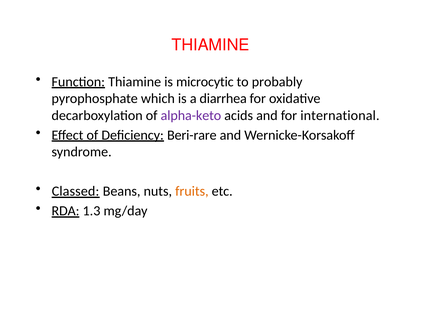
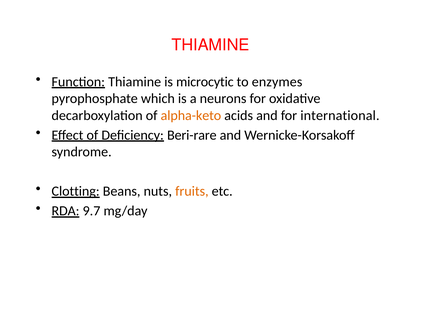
probably: probably -> enzymes (277, 82)
diarrhea: diarrhea -> neurons (223, 99)
alpha-keto colour: purple -> orange (191, 115)
Classed: Classed -> Clotting (76, 191)
1.3: 1.3 -> 9.7 (91, 211)
